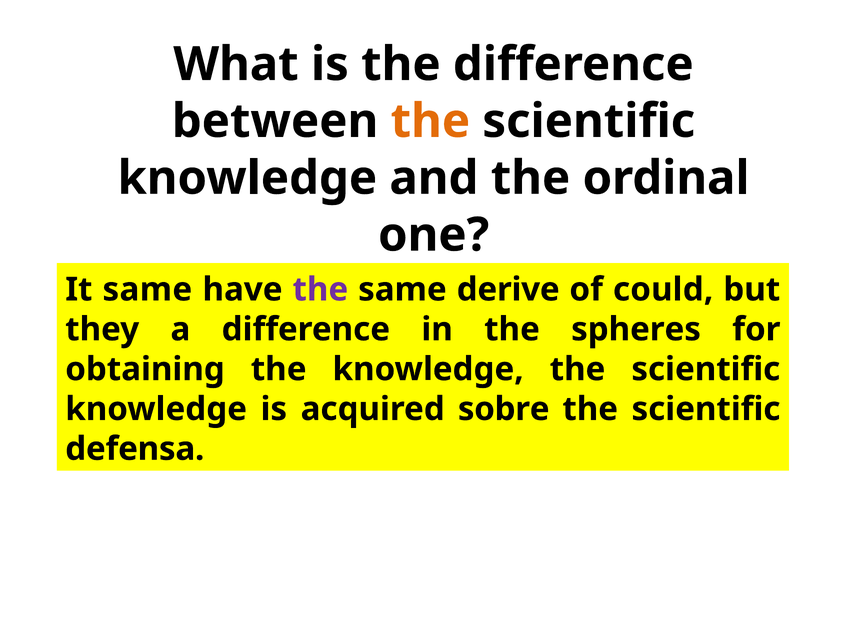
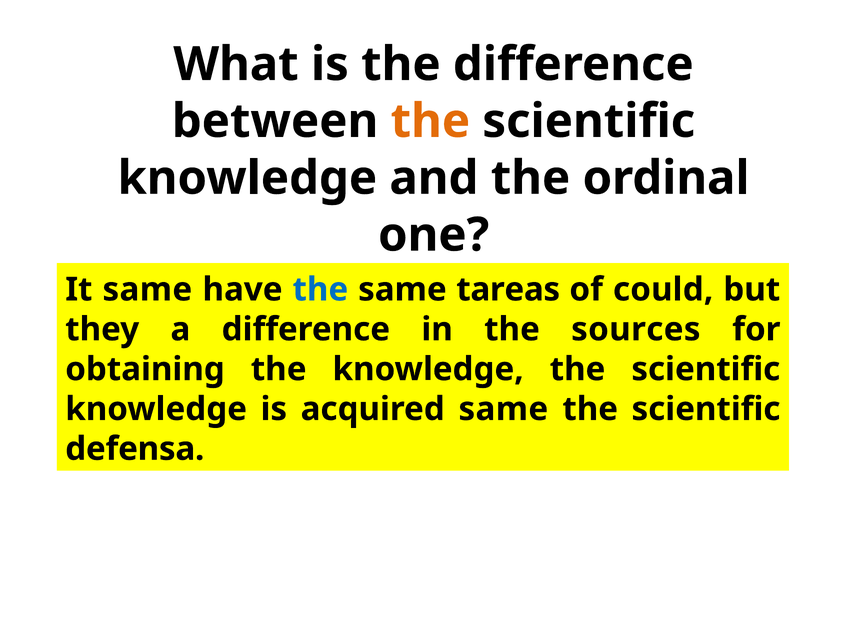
the colour: purple -> blue (320, 289)
derive: derive -> tareas (508, 289)
spheres: spheres -> sources (636, 329)
acquired sobre: sobre -> same (503, 409)
